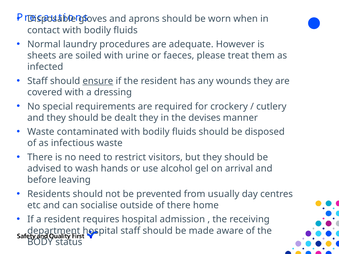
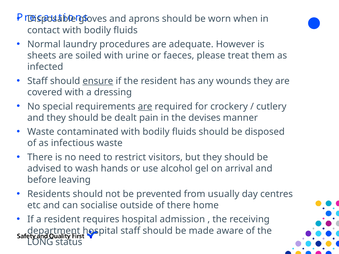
are underline: none -> present (145, 107)
dealt they: they -> pain (149, 118)
BODY: BODY -> LONG (40, 242)
